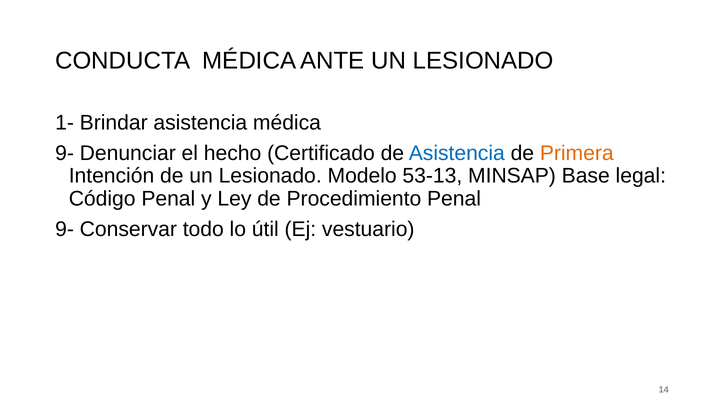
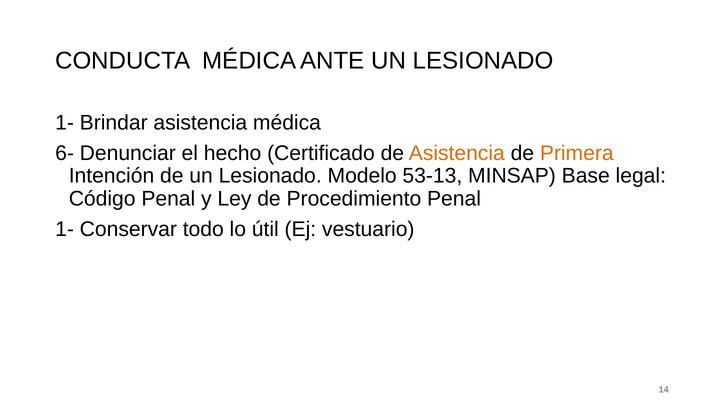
9-: 9- -> 6- (65, 153)
Asistencia colour: blue -> orange (457, 153)
9-: 9- -> 1- (65, 229)
